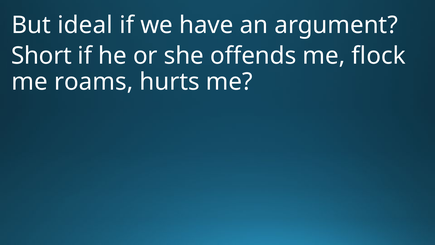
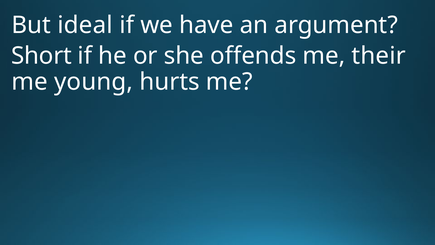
flock: flock -> their (379, 56)
roams: roams -> young (94, 82)
